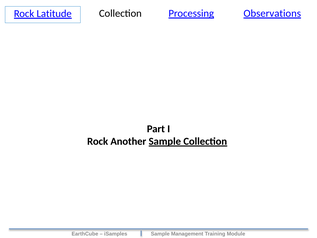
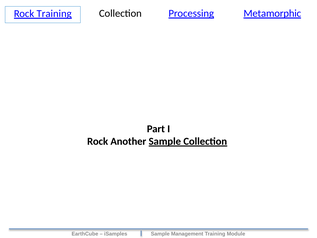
Rock Latitude: Latitude -> Training (54, 14)
Observations: Observations -> Metamorphic (272, 13)
